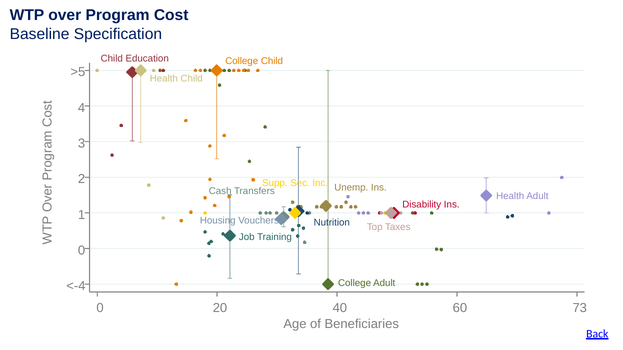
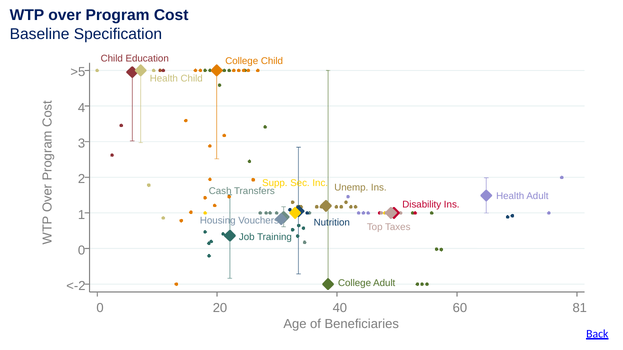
<-4: <-4 -> <-2 (76, 286)
73: 73 -> 81 (580, 308)
